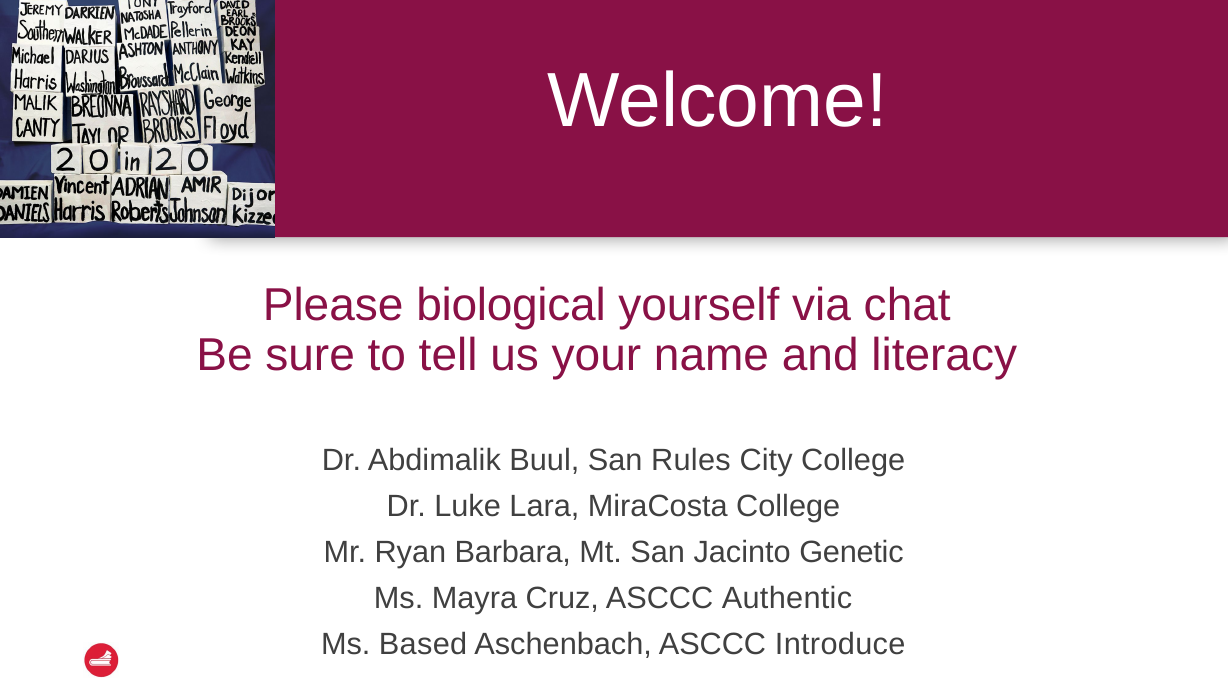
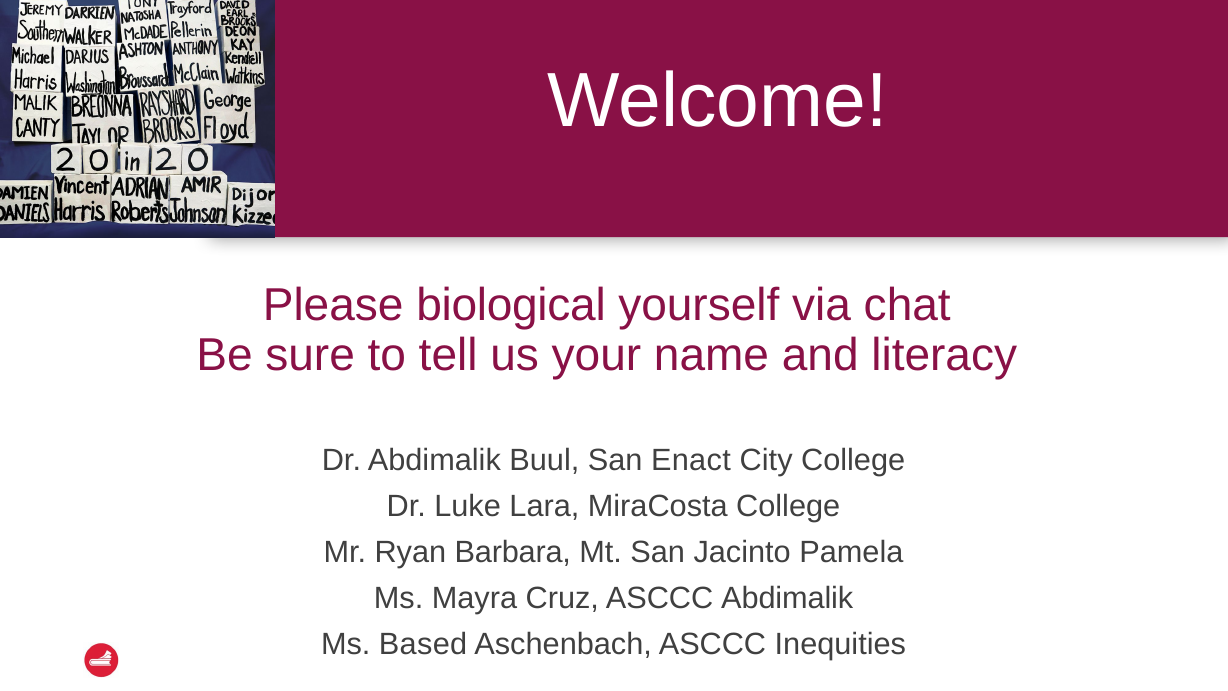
Rules: Rules -> Enact (691, 461)
Genetic: Genetic -> Pamela (851, 553)
ASCCC Authentic: Authentic -> Abdimalik (787, 598)
Introduce: Introduce -> Inequities (840, 644)
